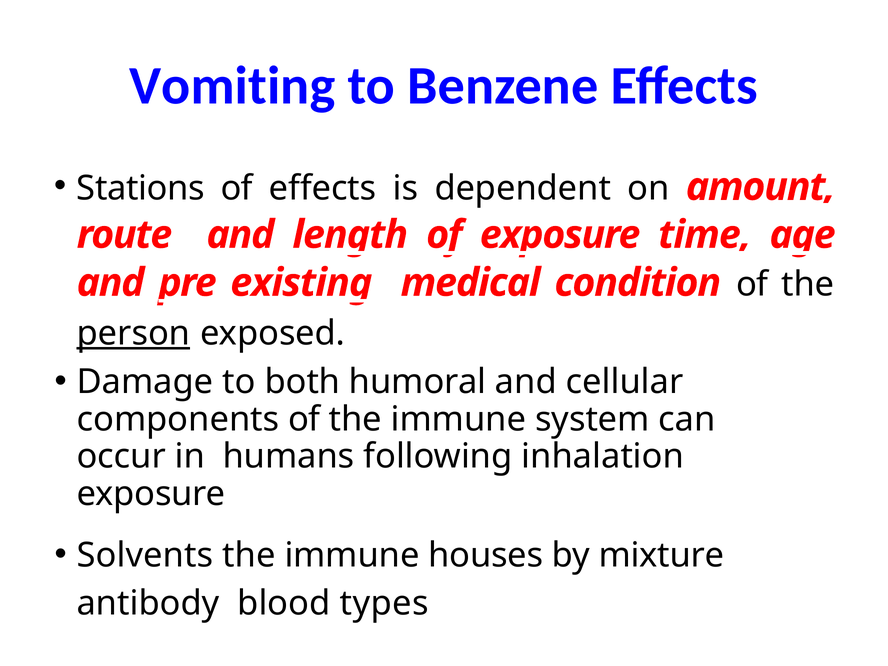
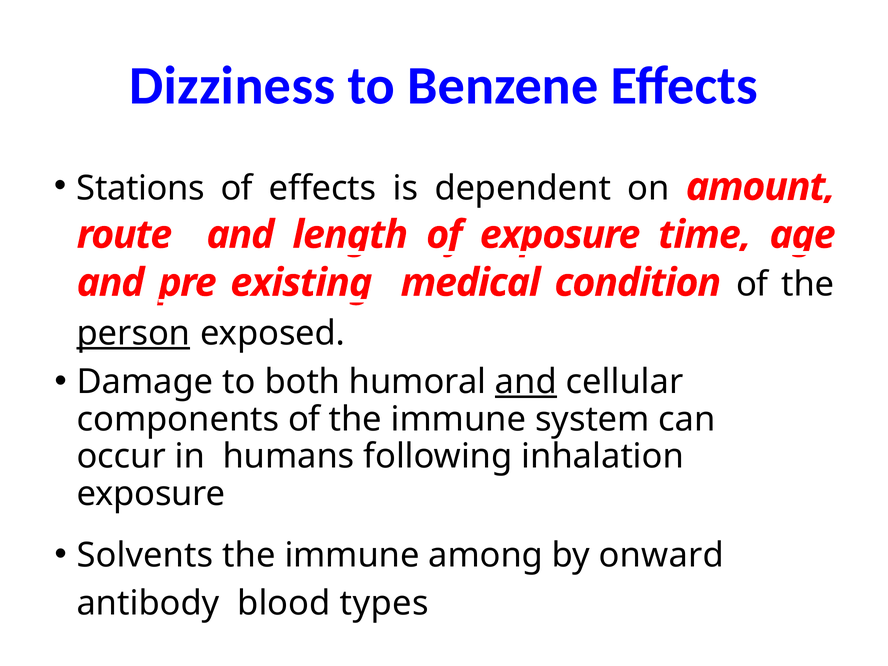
Vomiting: Vomiting -> Dizziness (232, 86)
and underline: none -> present (526, 382)
houses: houses -> among (486, 555)
mixture: mixture -> onward (661, 555)
